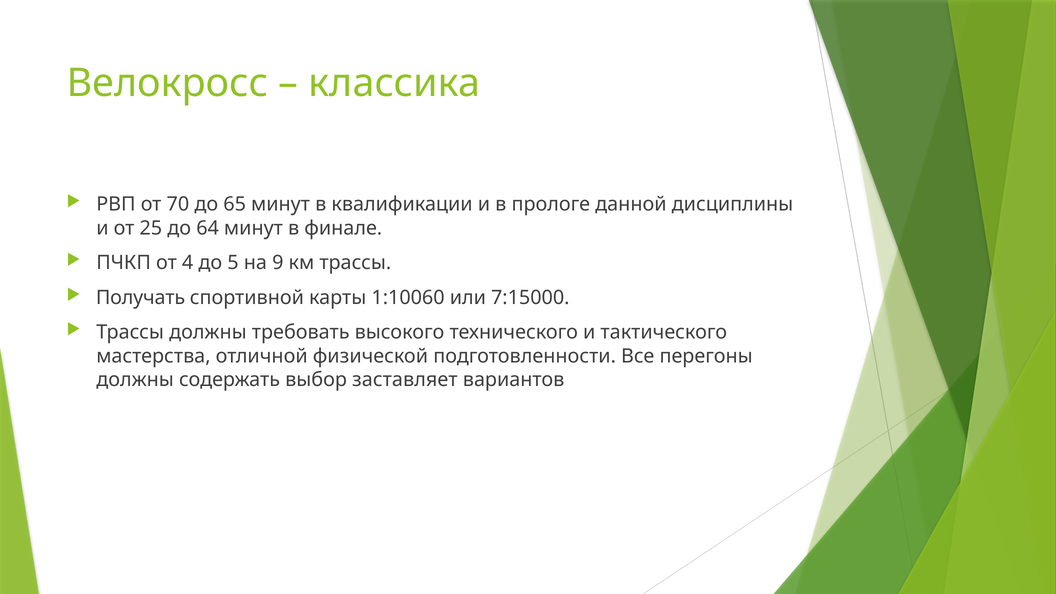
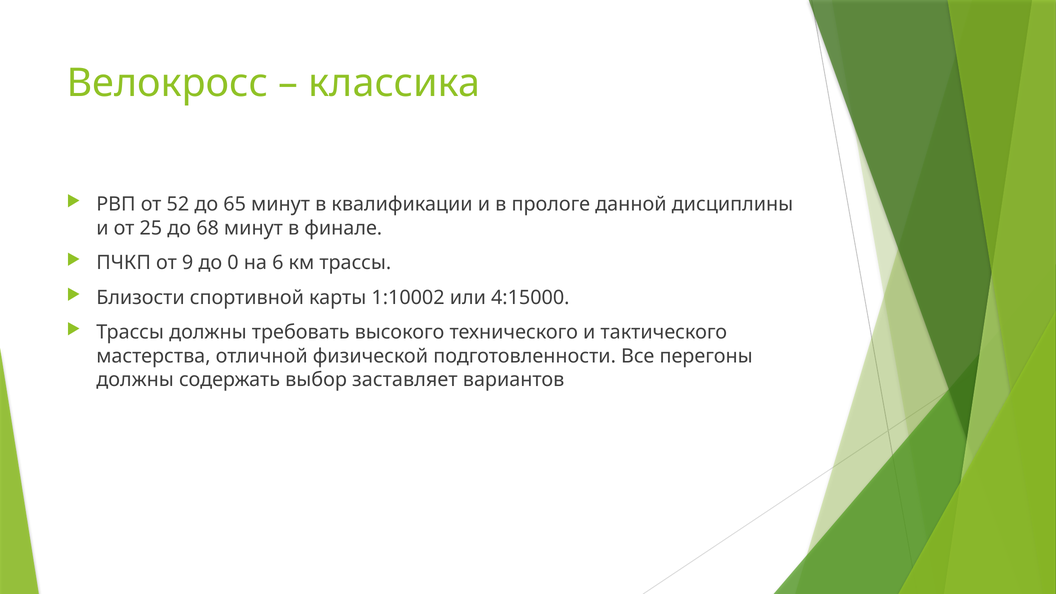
70: 70 -> 52 (178, 204)
64: 64 -> 68 (208, 228)
4: 4 -> 9 (188, 263)
5: 5 -> 0 (233, 263)
9: 9 -> 6 (278, 263)
Получать: Получать -> Близости (140, 298)
1:10060: 1:10060 -> 1:10002 (408, 298)
7:15000: 7:15000 -> 4:15000 (530, 298)
